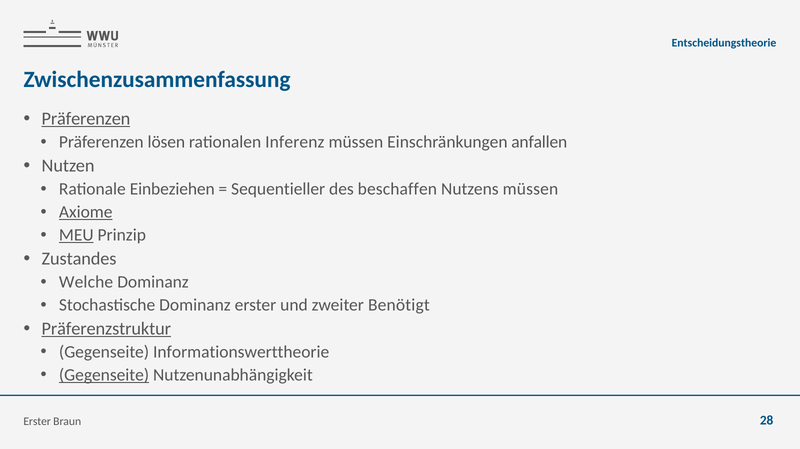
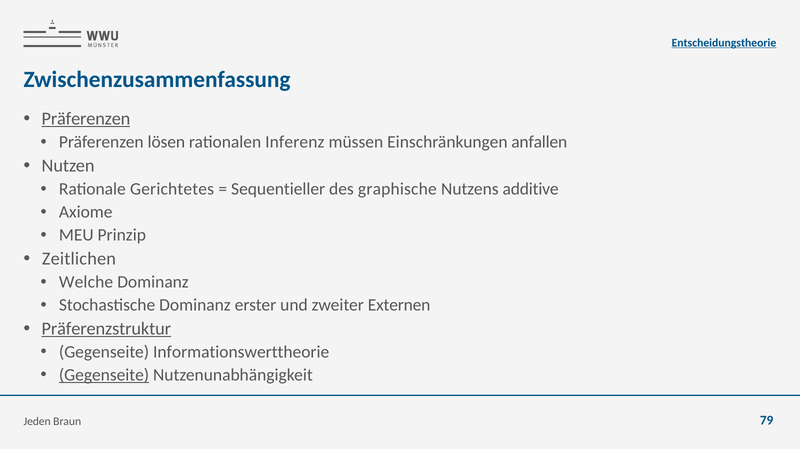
Entscheidungstheorie underline: none -> present (724, 43)
Einbeziehen: Einbeziehen -> Gerichtetes (172, 189)
beschaffen: beschaffen -> graphische (397, 189)
Nutzens müssen: müssen -> additive (531, 189)
Axiome underline: present -> none (86, 212)
MEU underline: present -> none (76, 235)
Zustandes: Zustandes -> Zeitlichen (79, 259)
Benötigt: Benötigt -> Externen (399, 305)
Erster: Erster -> Jeden (37, 422)
28: 28 -> 79 (767, 421)
